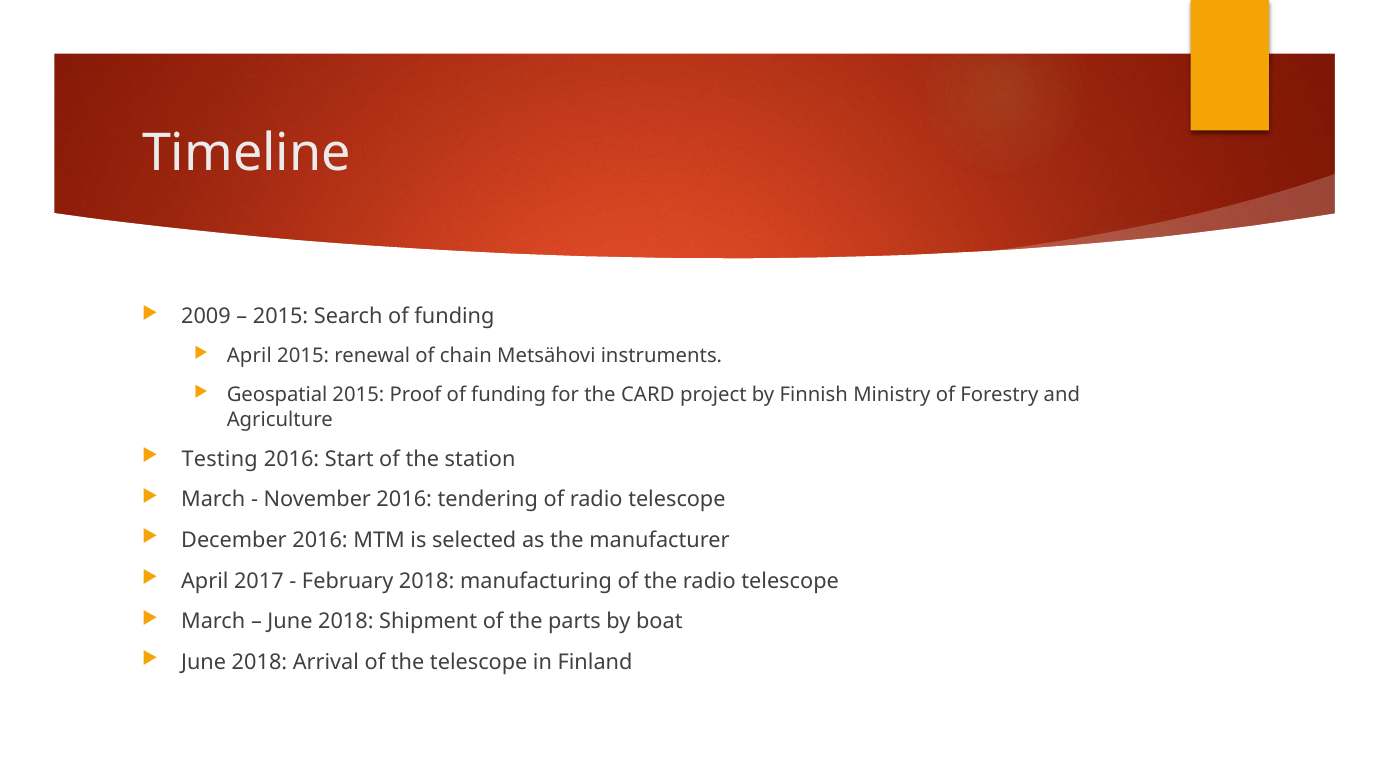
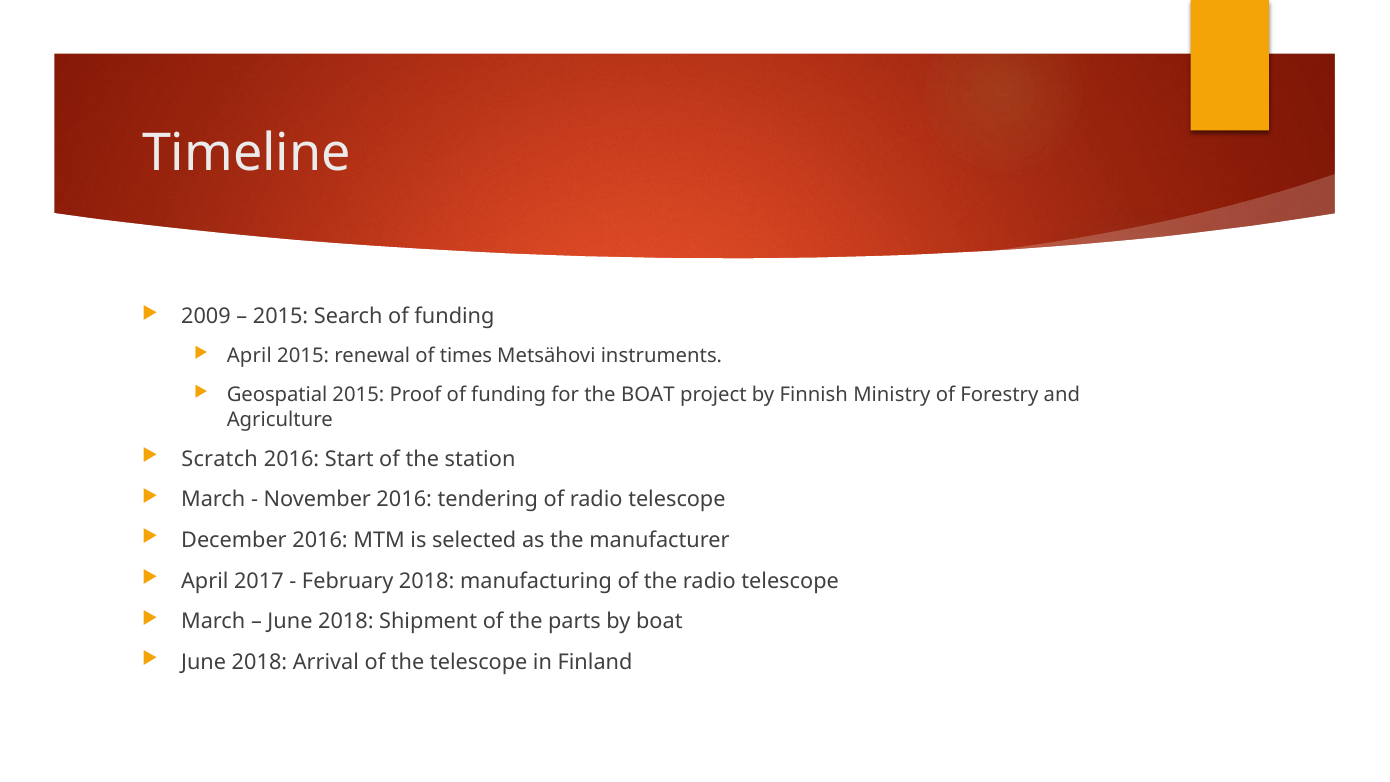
chain: chain -> times (466, 356)
the CARD: CARD -> BOAT (648, 395)
Testing: Testing -> Scratch (220, 459)
